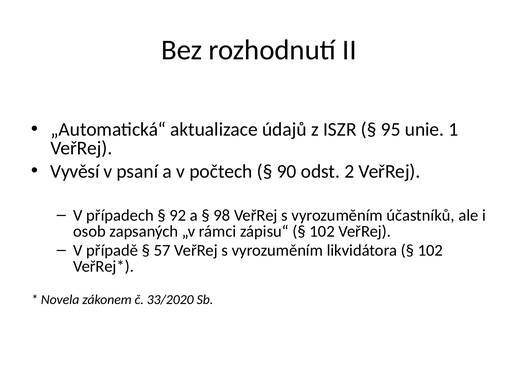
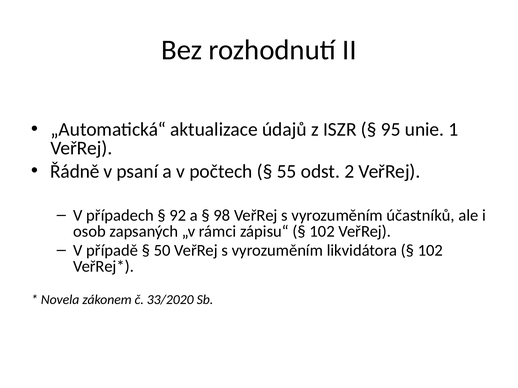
Vyvěsí: Vyvěsí -> Řádně (75, 172)
90: 90 -> 55 (287, 172)
57: 57 -> 50 (162, 251)
